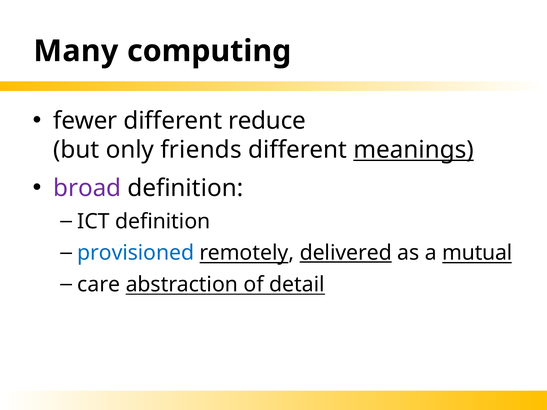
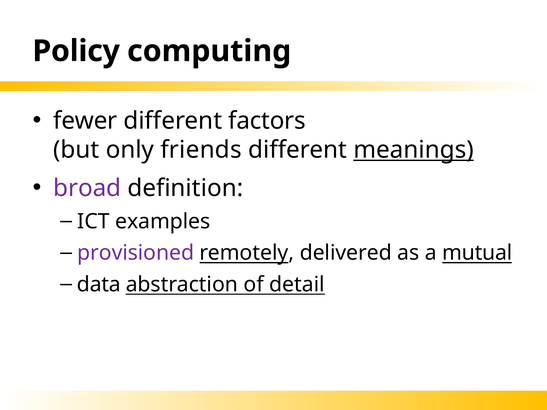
Many: Many -> Policy (76, 51)
reduce: reduce -> factors (267, 121)
ICT definition: definition -> examples (163, 221)
provisioned colour: blue -> purple (136, 253)
delivered underline: present -> none (346, 253)
care: care -> data (99, 285)
